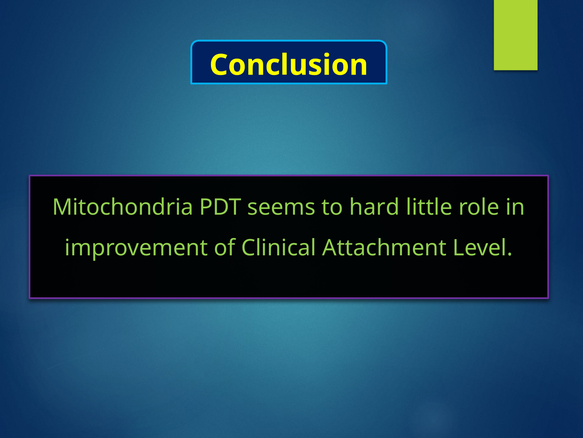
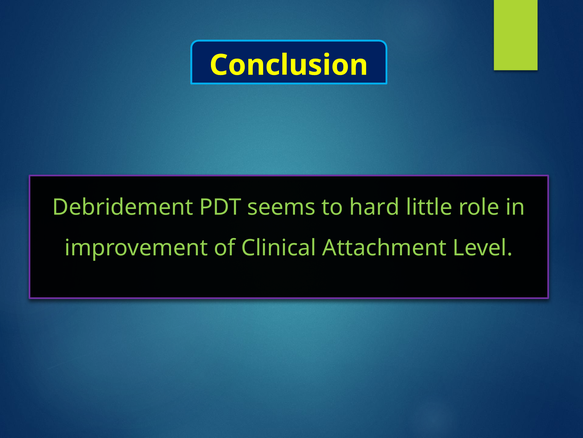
Mitochondria: Mitochondria -> Debridement (123, 207)
